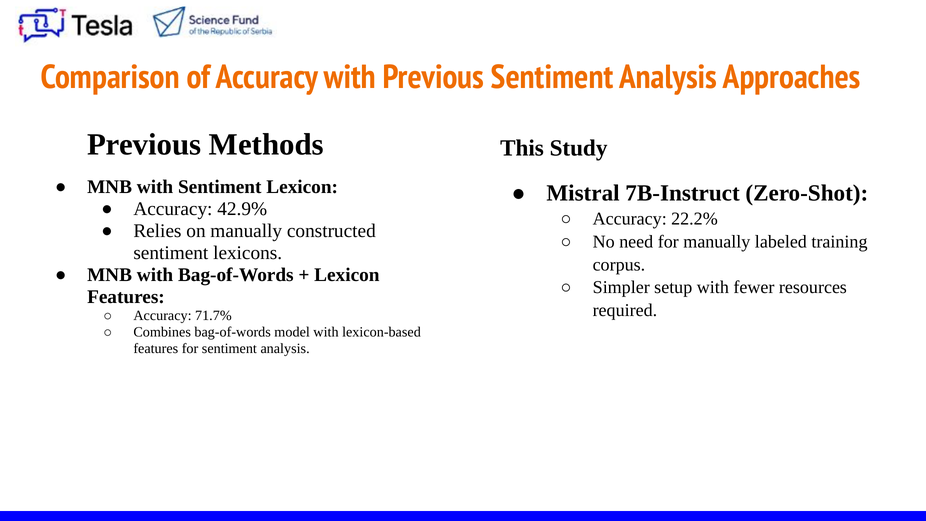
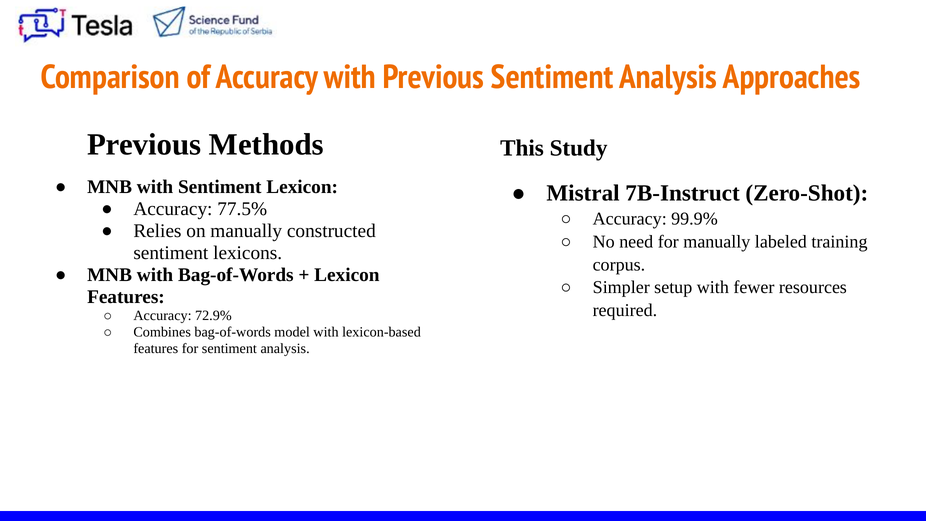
42.9%: 42.9% -> 77.5% (242, 209)
22.2%: 22.2% -> 99.9% (694, 219)
71.7%: 71.7% -> 72.9% (213, 316)
